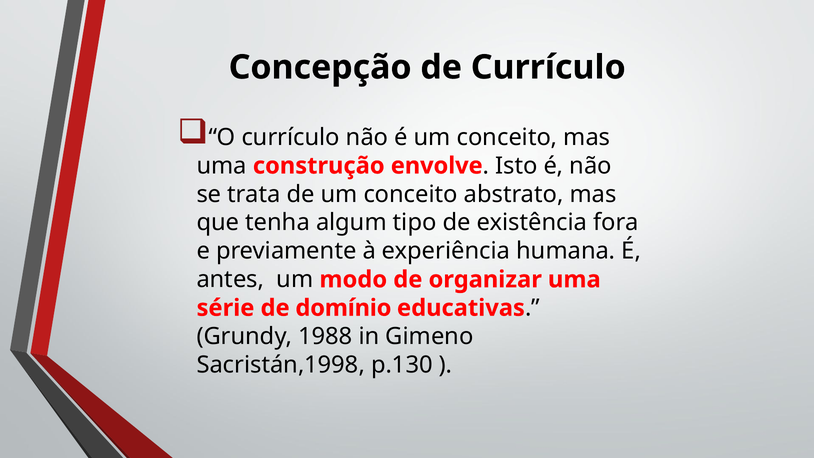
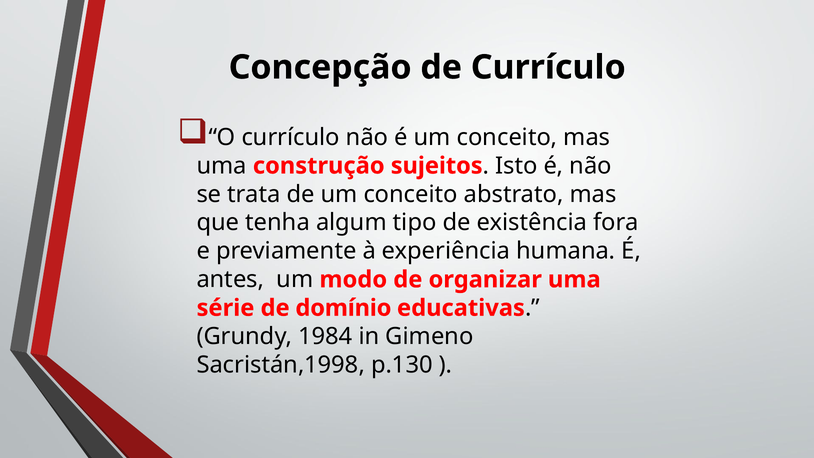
envolve: envolve -> sujeitos (437, 166)
1988: 1988 -> 1984 (325, 336)
